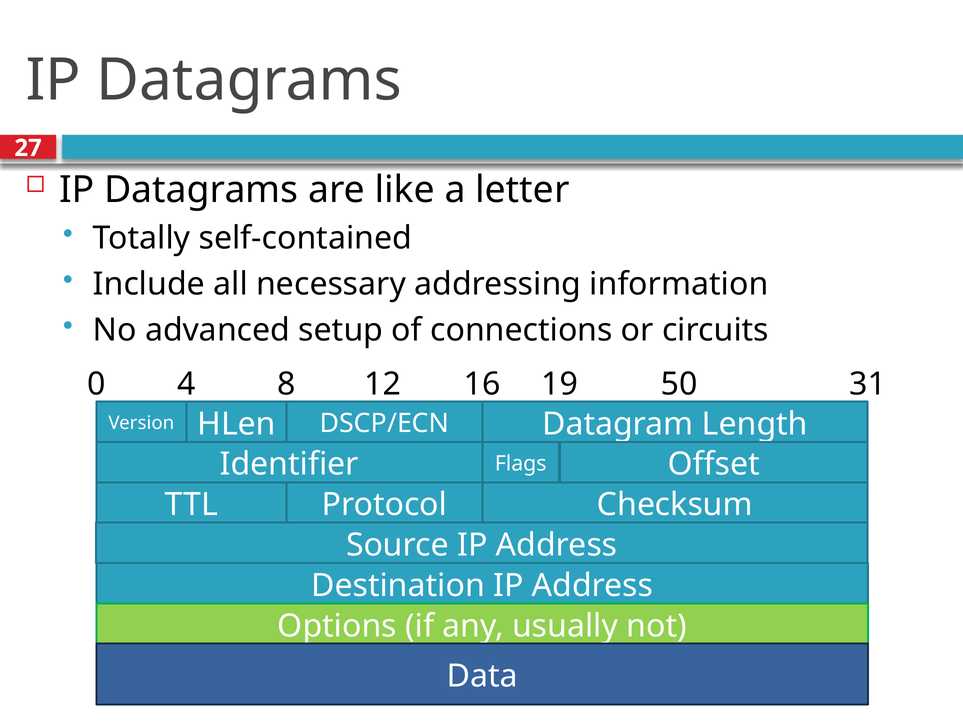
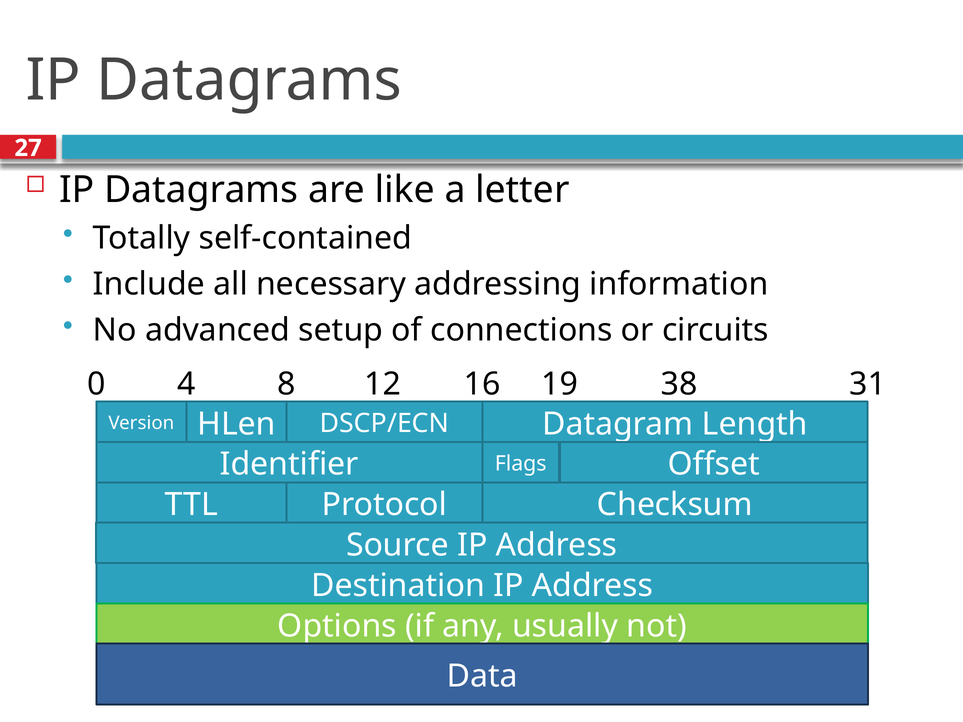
50: 50 -> 38 (679, 384)
